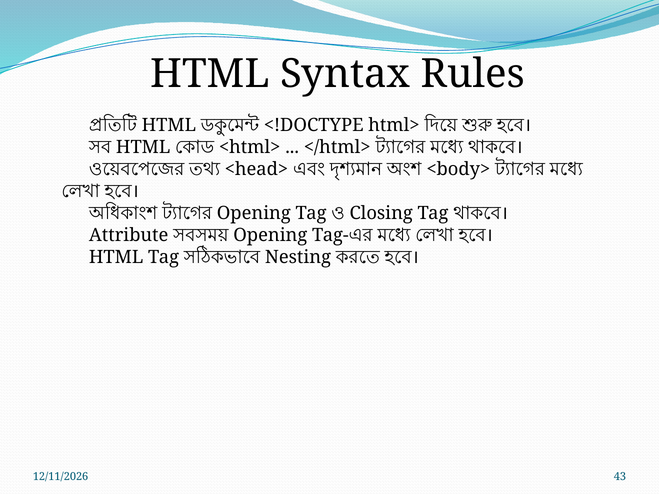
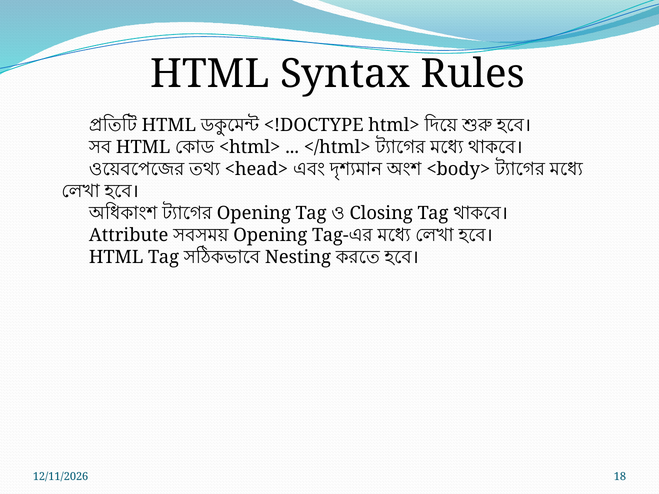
43: 43 -> 18 (620, 477)
